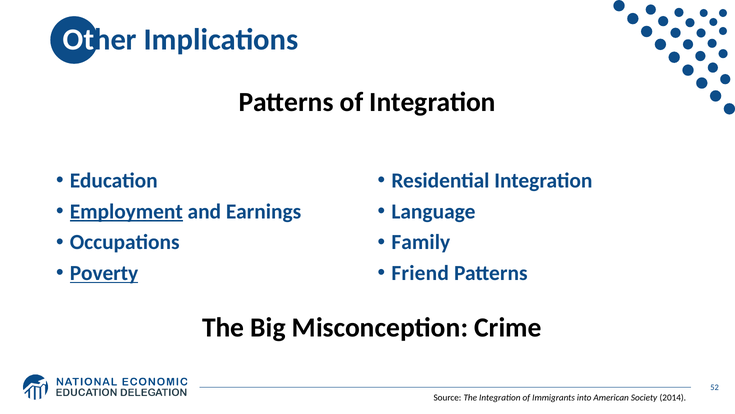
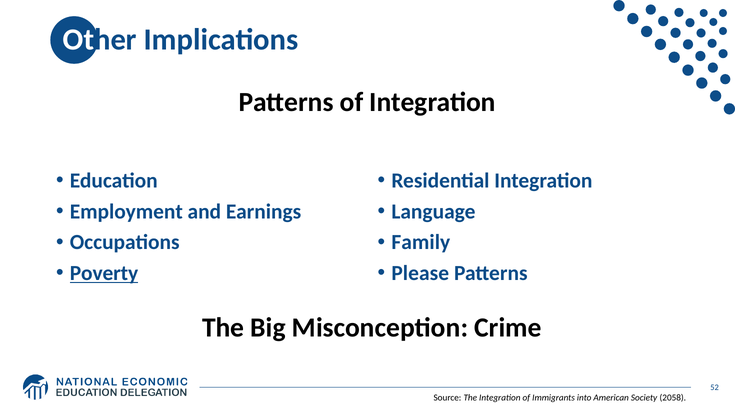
Employment underline: present -> none (126, 211)
Friend: Friend -> Please (420, 273)
2014: 2014 -> 2058 (673, 397)
